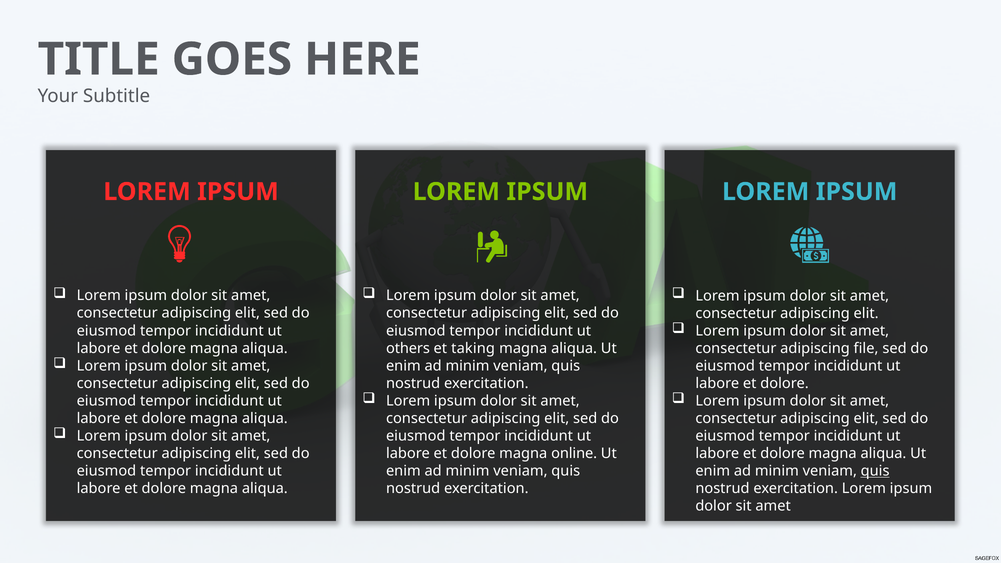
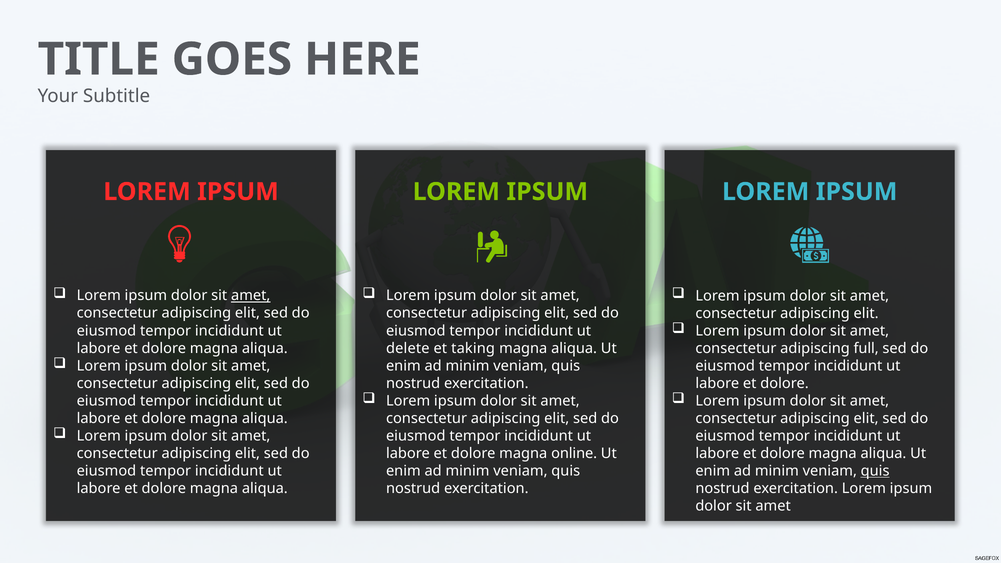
amet underline: none -> present (251, 296)
others: others -> delete (408, 348)
file: file -> full (866, 348)
